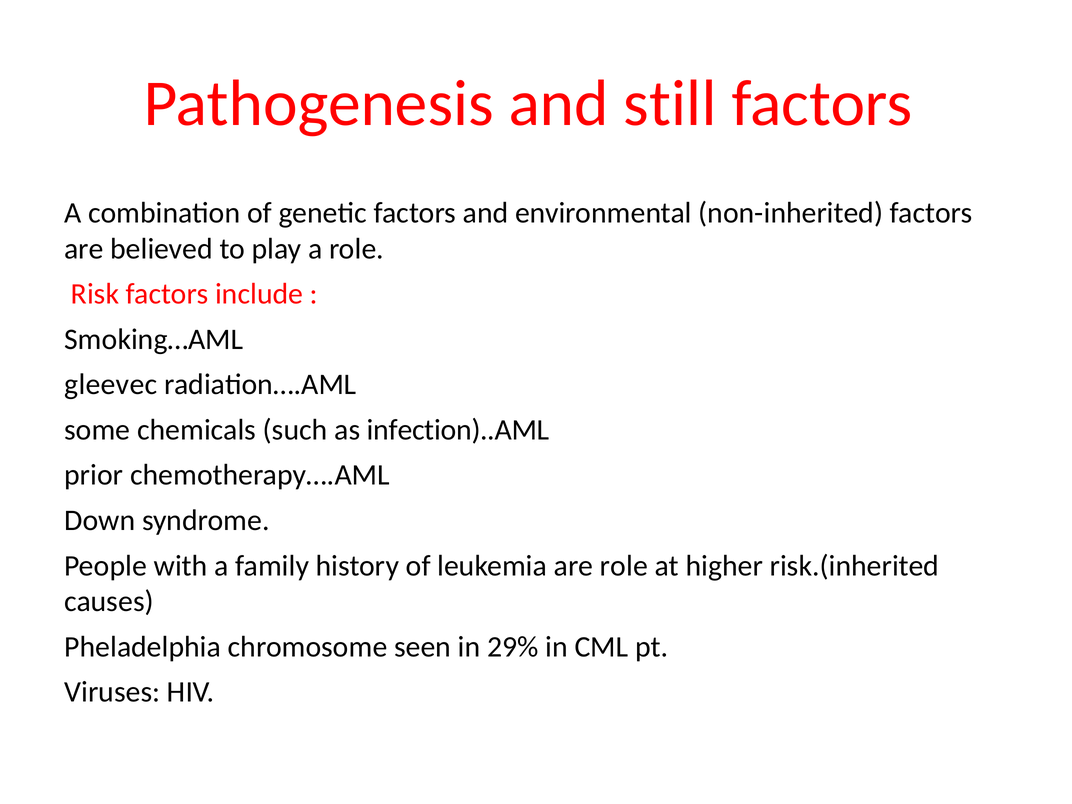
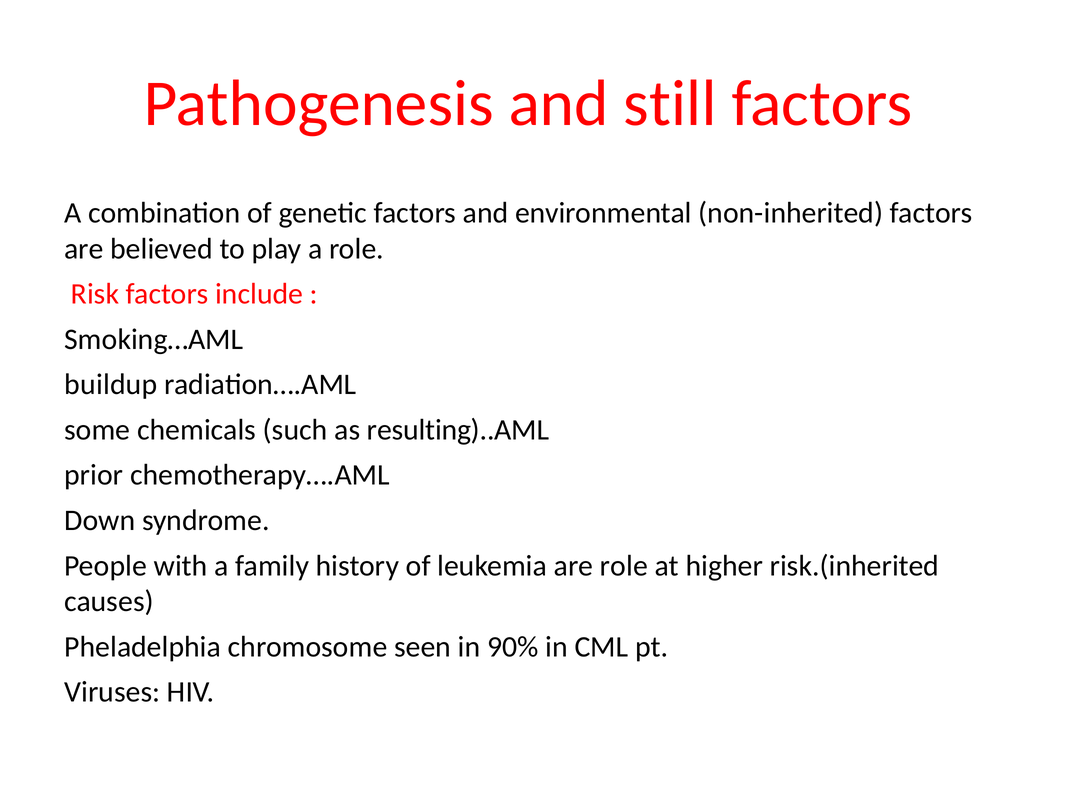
gleevec: gleevec -> buildup (111, 385)
infection)..AML: infection)..AML -> resulting)..AML (458, 430)
29%: 29% -> 90% (513, 647)
